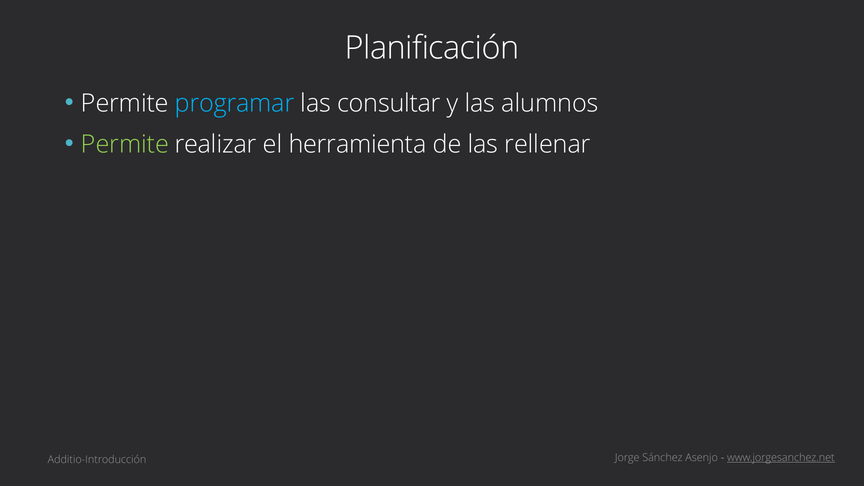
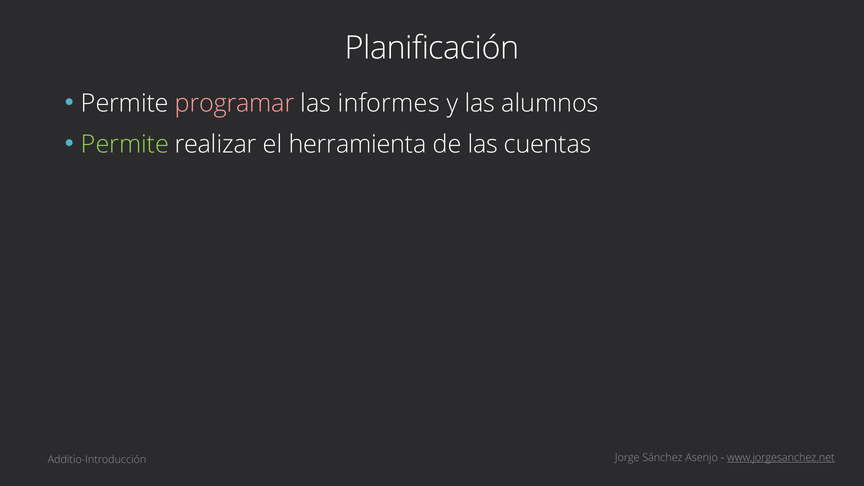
programar colour: light blue -> pink (235, 103)
consultar: consultar -> informes (389, 103)
rellenar: rellenar -> cuentas (548, 144)
